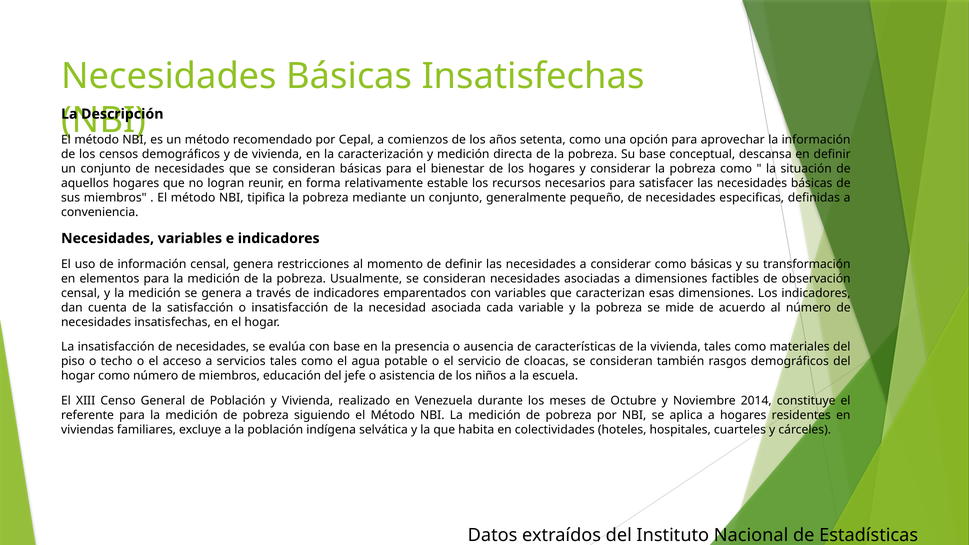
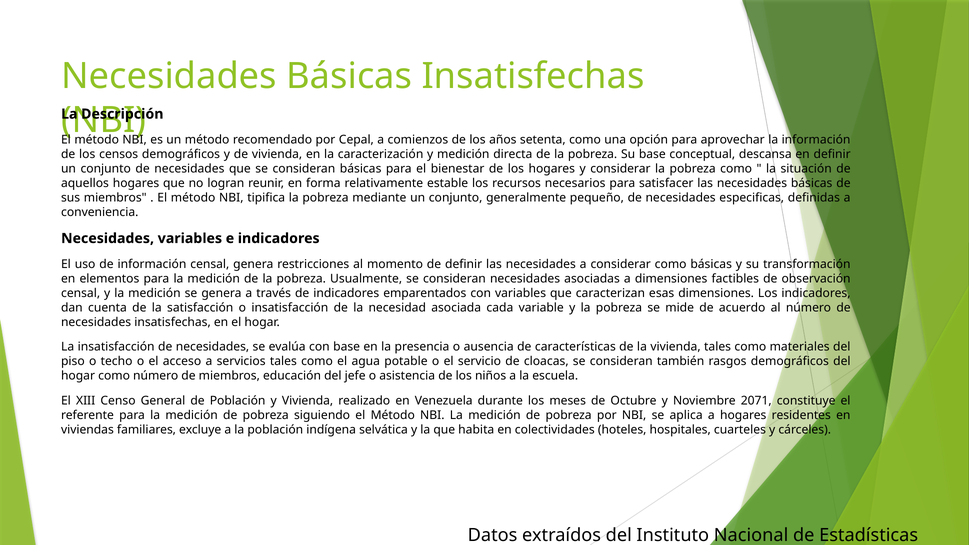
2014: 2014 -> 2071 (756, 401)
